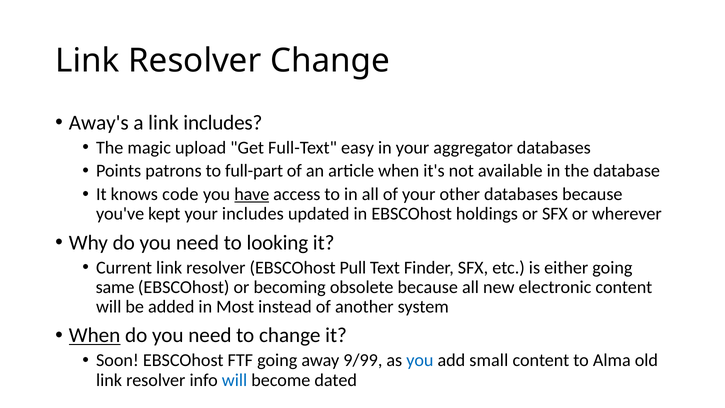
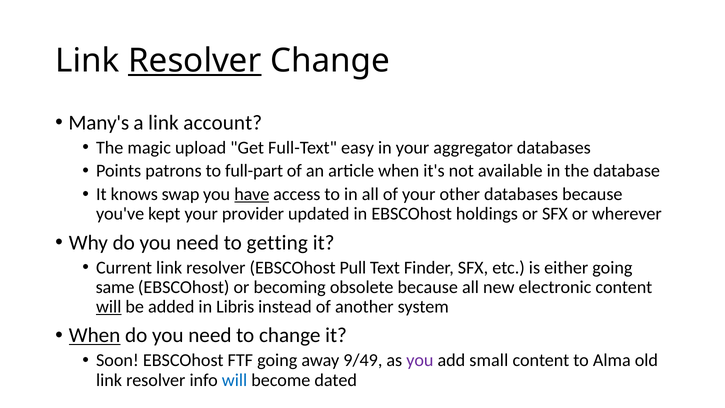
Resolver underline: none -> present (195, 61)
Away's: Away's -> Many's (99, 123)
link includes: includes -> account (223, 123)
code: code -> swap (181, 194)
your includes: includes -> provider (253, 214)
looking: looking -> getting (277, 242)
will underline: none -> present (109, 307)
Most: Most -> Libris (235, 307)
9/99: 9/99 -> 9/49 (363, 360)
you colour: blue -> purple (420, 360)
